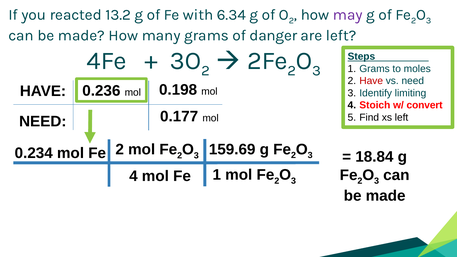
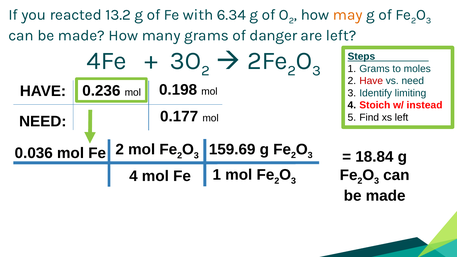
may colour: purple -> orange (348, 15)
convert: convert -> instead (424, 105)
0.234: 0.234 -> 0.036 (34, 153)
